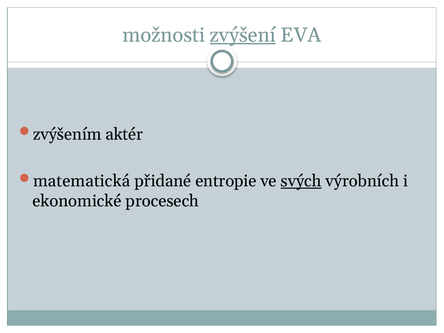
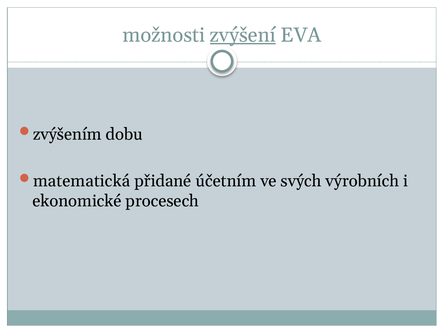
aktér: aktér -> dobu (124, 134)
entropie: entropie -> účetním (226, 181)
svých underline: present -> none (301, 181)
